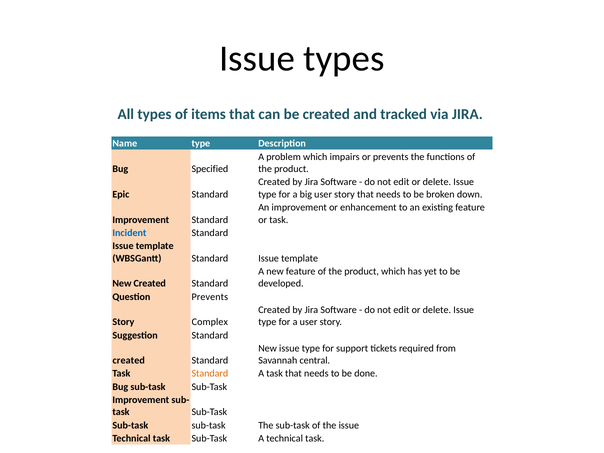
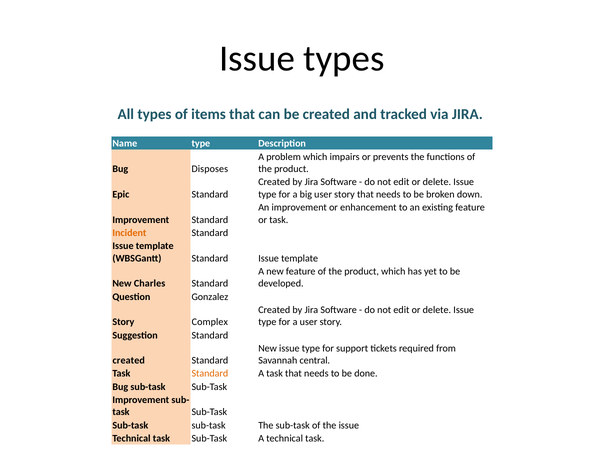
Specified: Specified -> Disposes (210, 169)
Incident colour: blue -> orange (129, 233)
New Created: Created -> Charles (150, 284)
Question Prevents: Prevents -> Gonzalez (210, 297)
